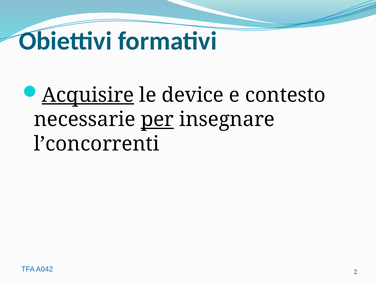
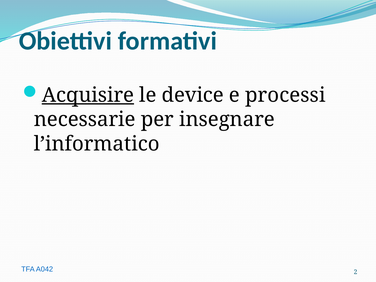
contesto: contesto -> processi (285, 95)
per underline: present -> none (157, 120)
l’concorrenti: l’concorrenti -> l’informatico (97, 144)
